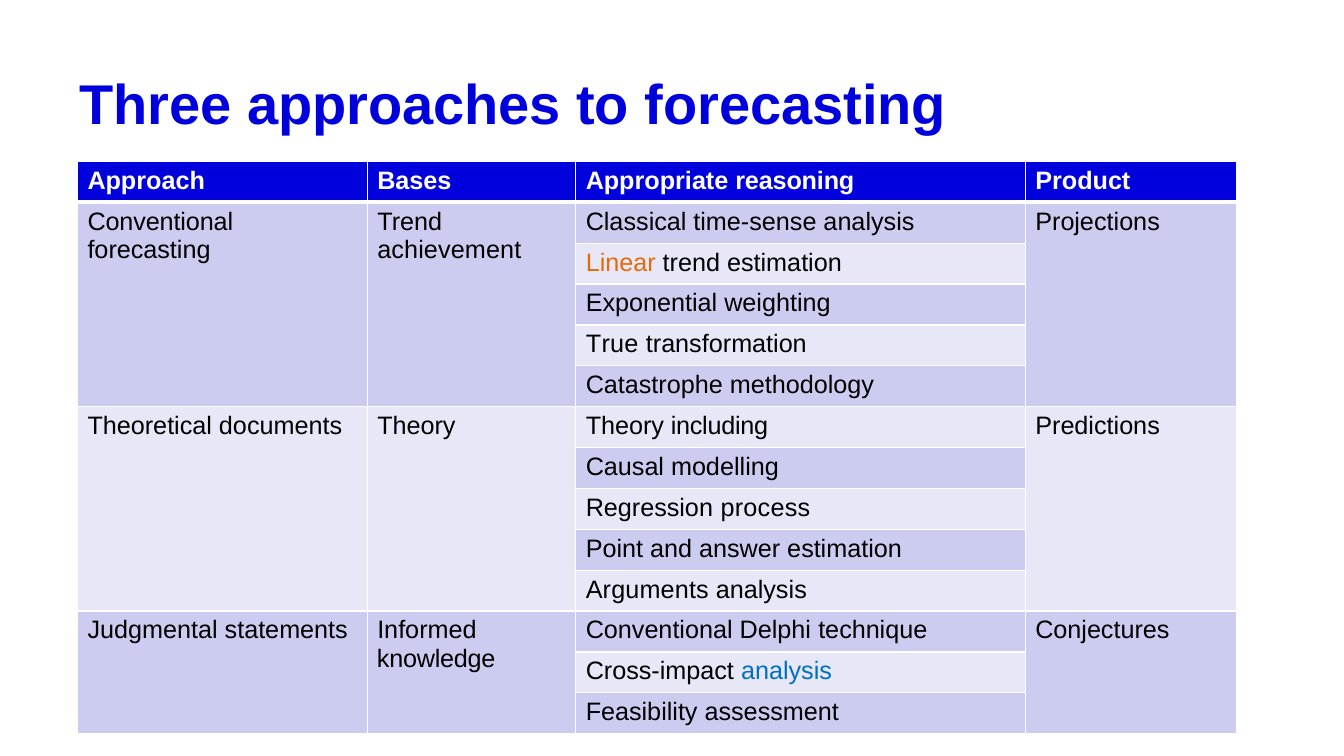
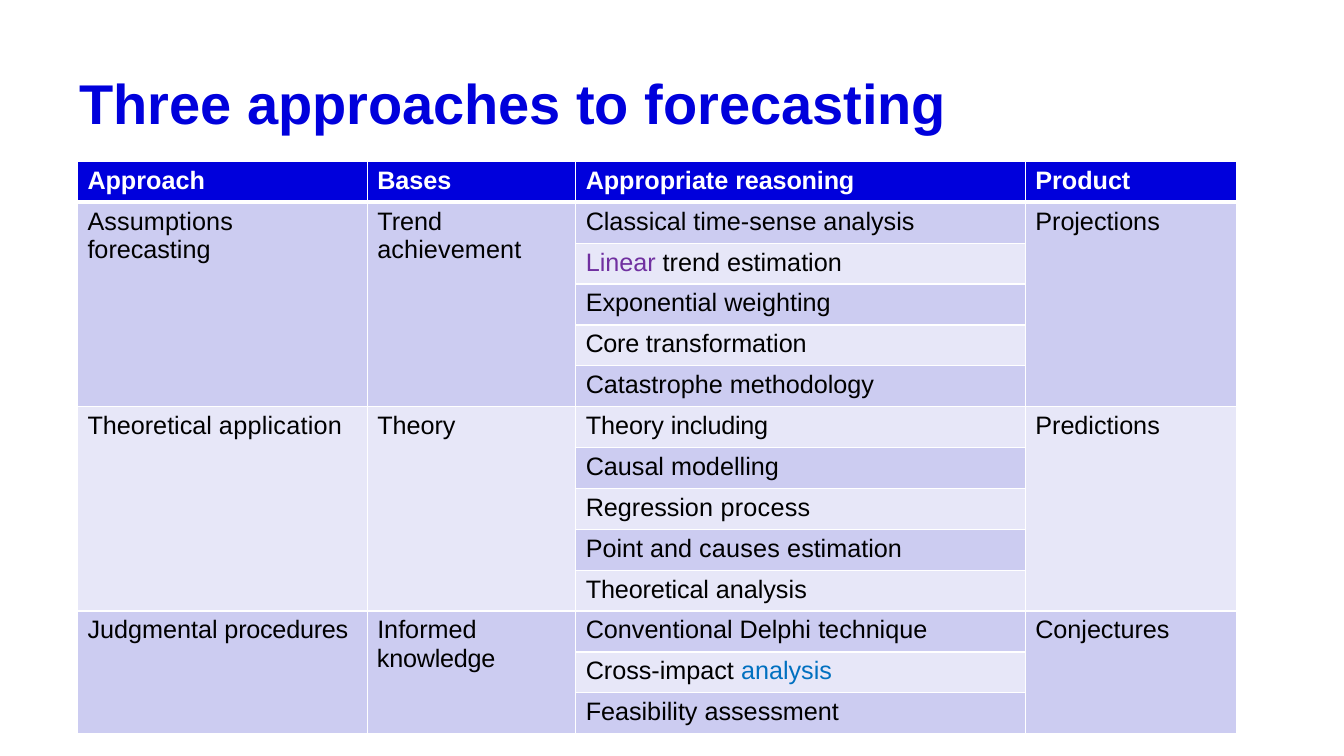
Conventional: Conventional -> Assumptions (160, 222)
Linear colour: orange -> purple (621, 263)
True: True -> Core (612, 345)
documents: documents -> application (280, 426)
answer: answer -> causes (740, 549)
Arguments: Arguments -> Theoretical (647, 590)
statements: statements -> procedures (286, 631)
